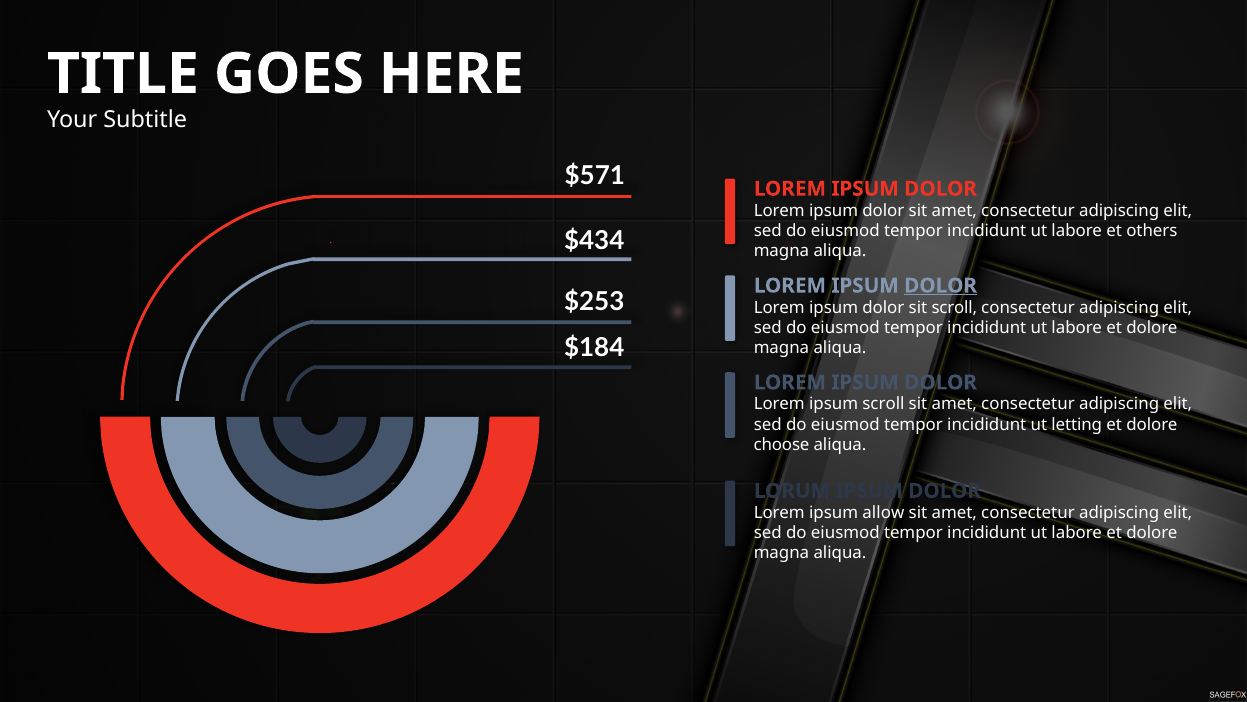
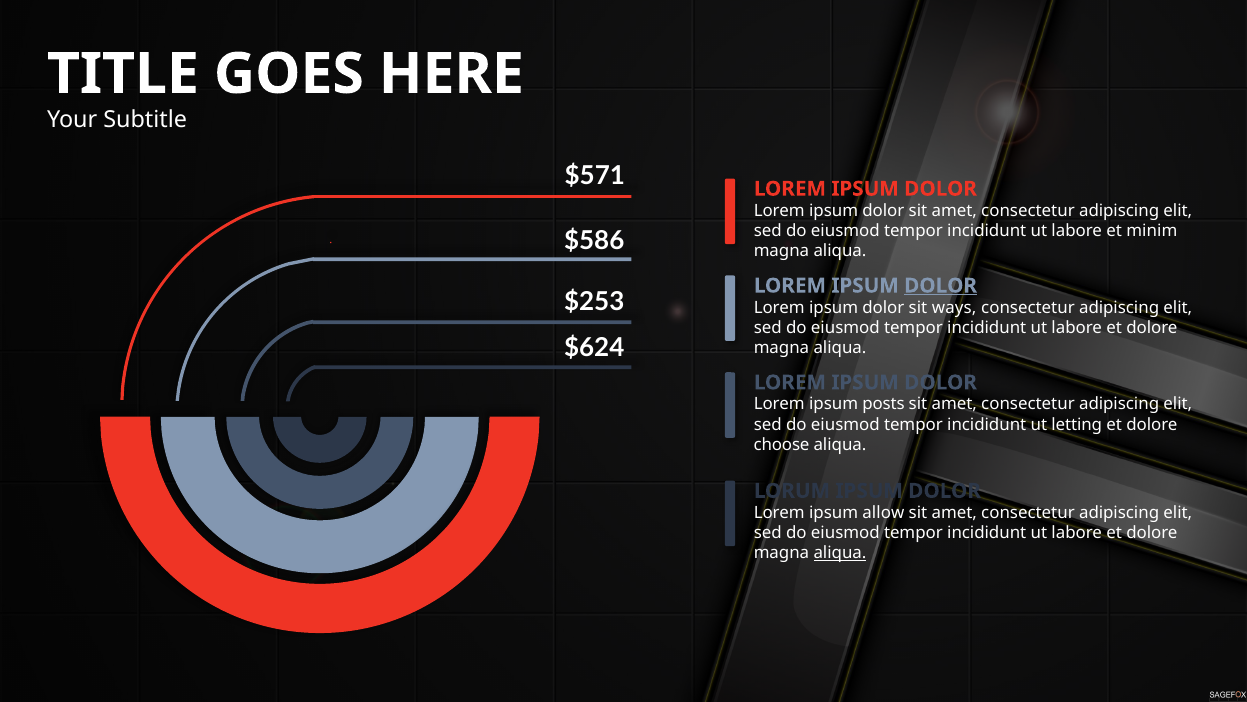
others: others -> minim (1152, 231)
$434: $434 -> $586 (594, 240)
sit scroll: scroll -> ways (954, 307)
$184: $184 -> $624 (594, 348)
ipsum scroll: scroll -> posts (884, 404)
aliqua underline: none -> present (840, 553)
